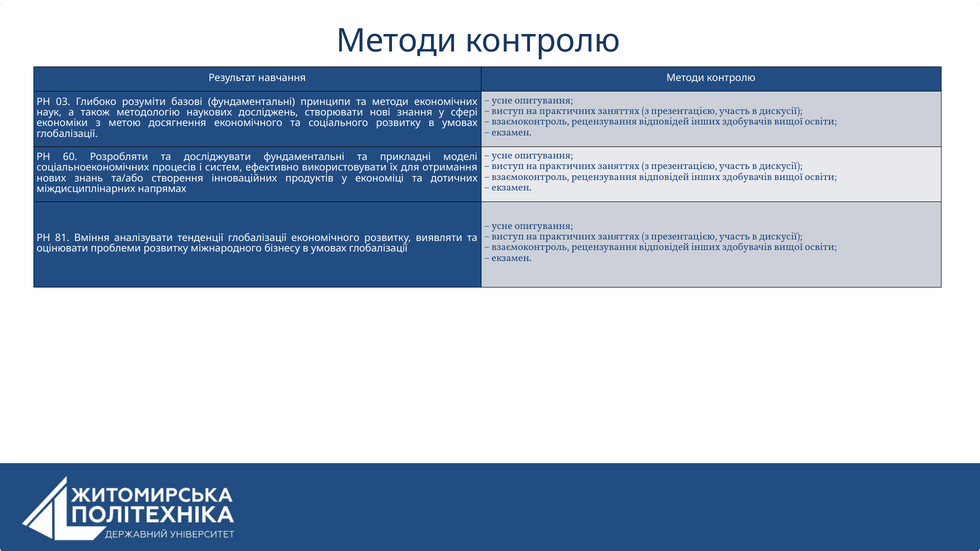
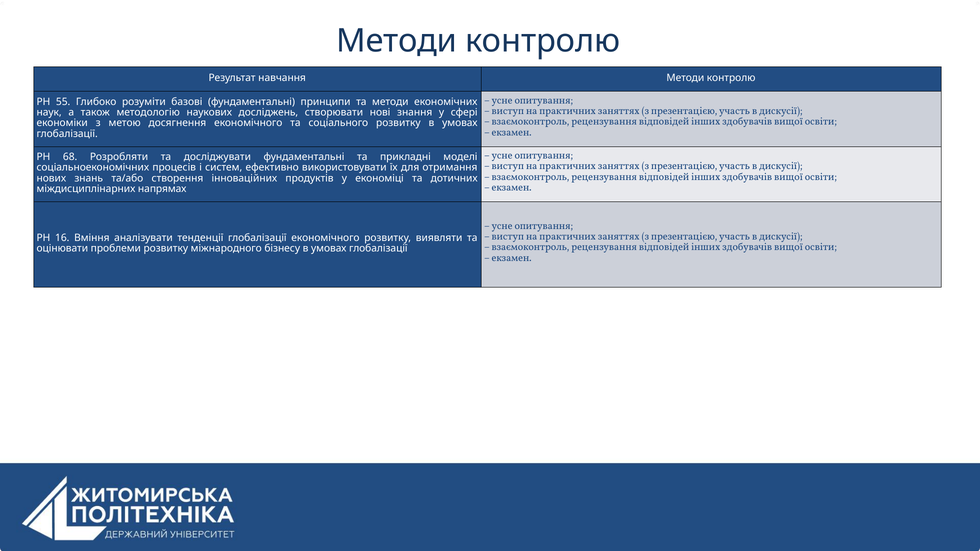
03: 03 -> 55 (63, 102)
60: 60 -> 68 (70, 157)
81: 81 -> 16 (62, 238)
